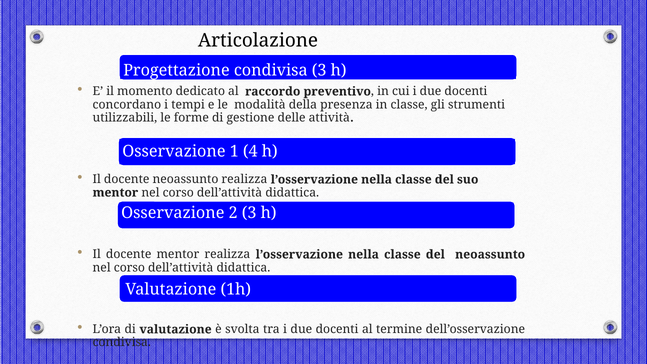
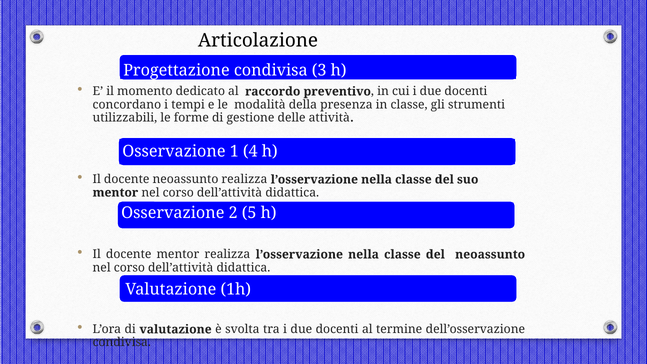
2 3: 3 -> 5 (249, 213)
